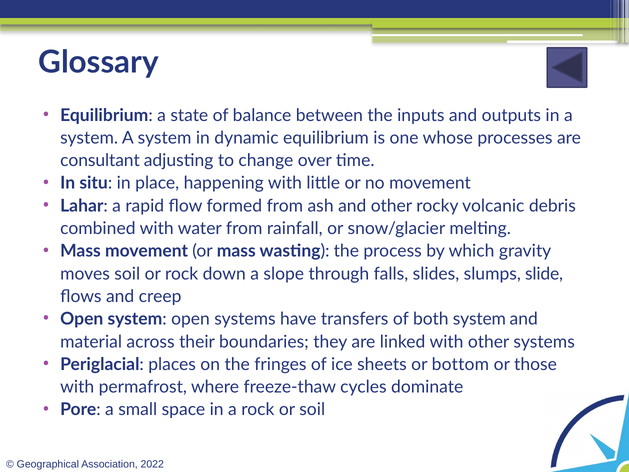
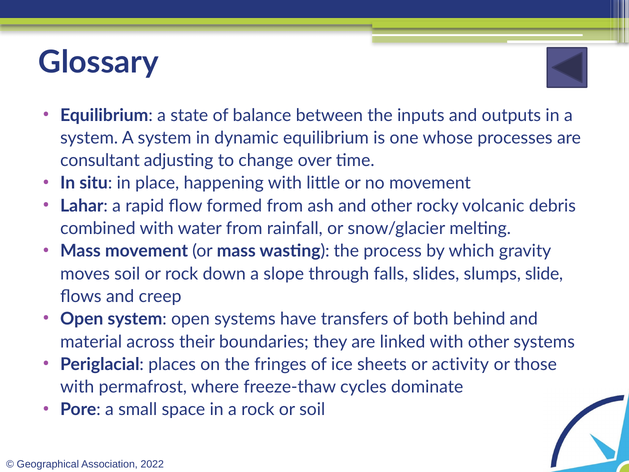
both system: system -> behind (479, 319)
bottom: bottom -> activity (460, 364)
